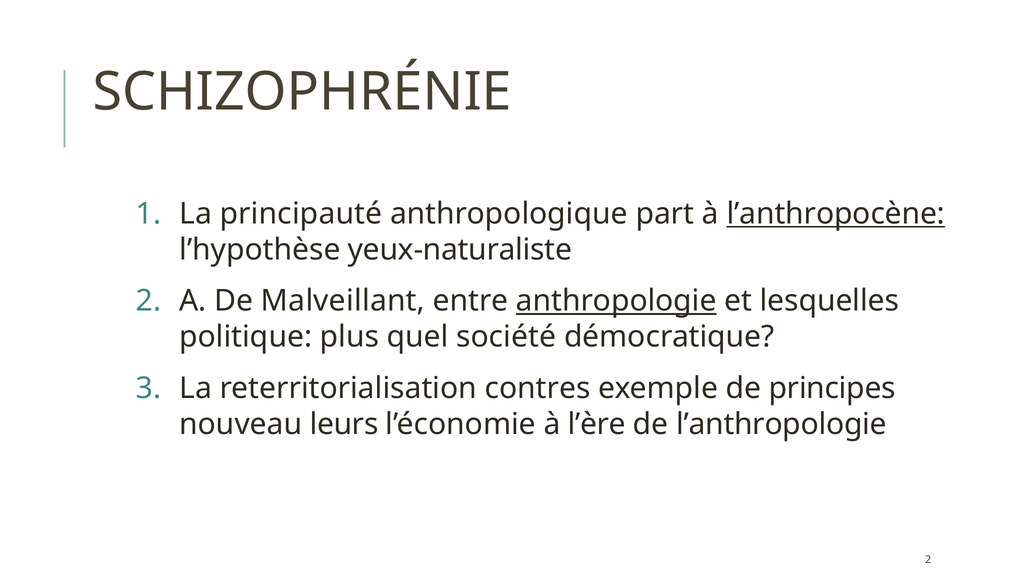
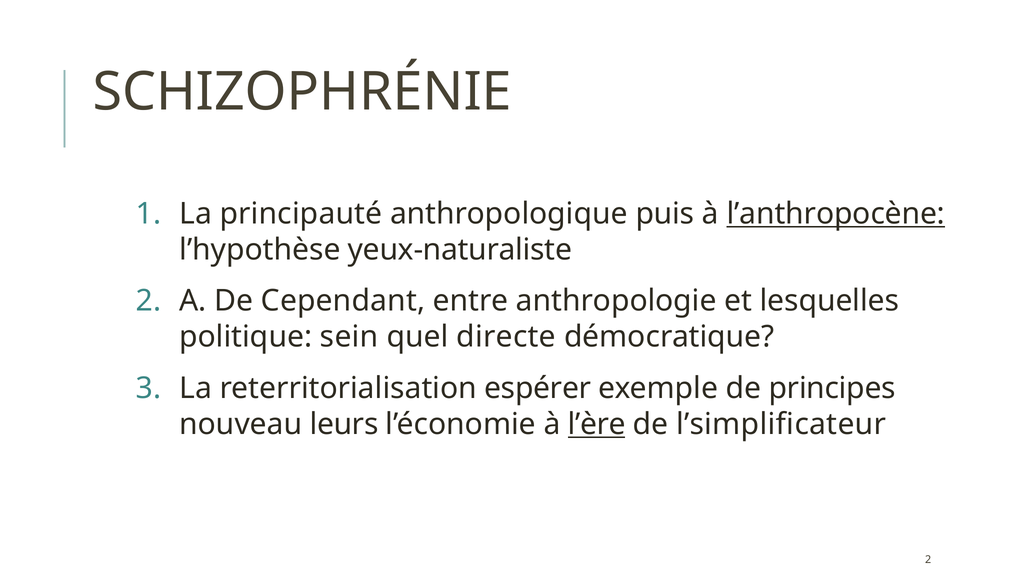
part: part -> puis (665, 214)
Malveillant: Malveillant -> Cependant (343, 301)
anthropologie underline: present -> none (616, 301)
plus: plus -> sein (349, 337)
société: société -> directe (506, 337)
contres: contres -> espérer (538, 388)
l’ère underline: none -> present (597, 424)
l’anthropologie: l’anthropologie -> l’simplificateur (781, 424)
